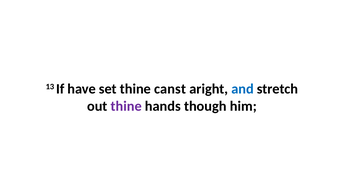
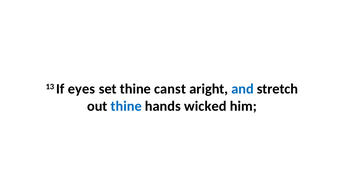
have: have -> eyes (82, 89)
thine colour: purple -> blue (126, 106)
though: though -> wicked (205, 106)
